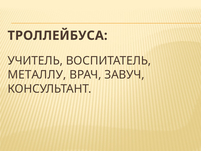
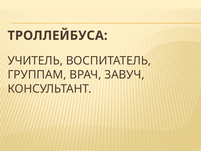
МЕТАЛЛУ: МЕТАЛЛУ -> ГРУППАМ (37, 75)
